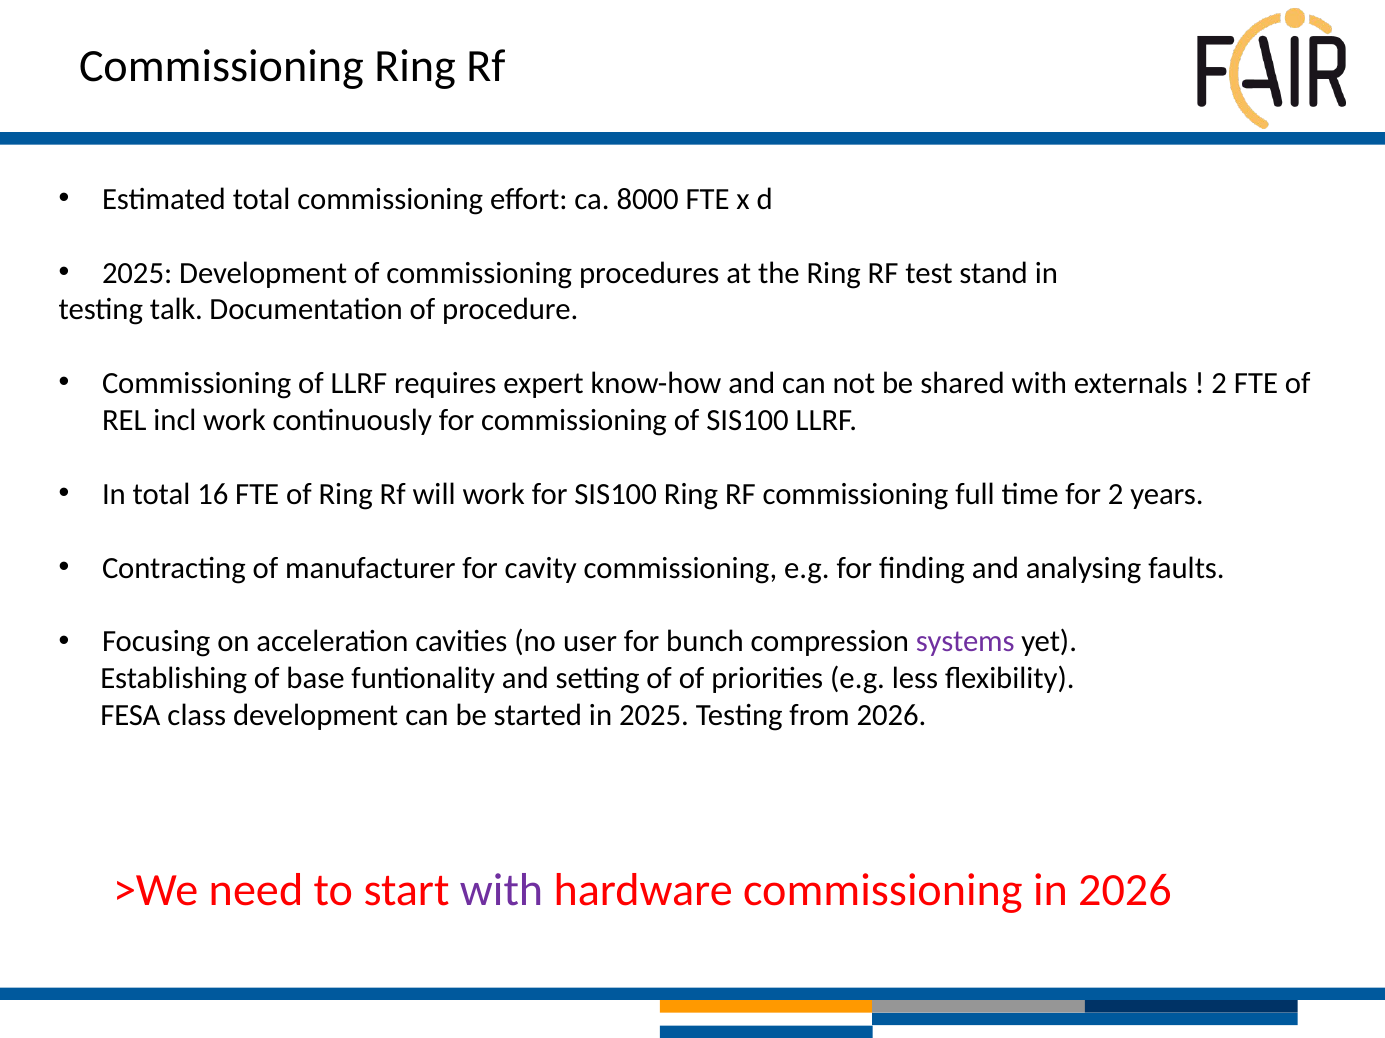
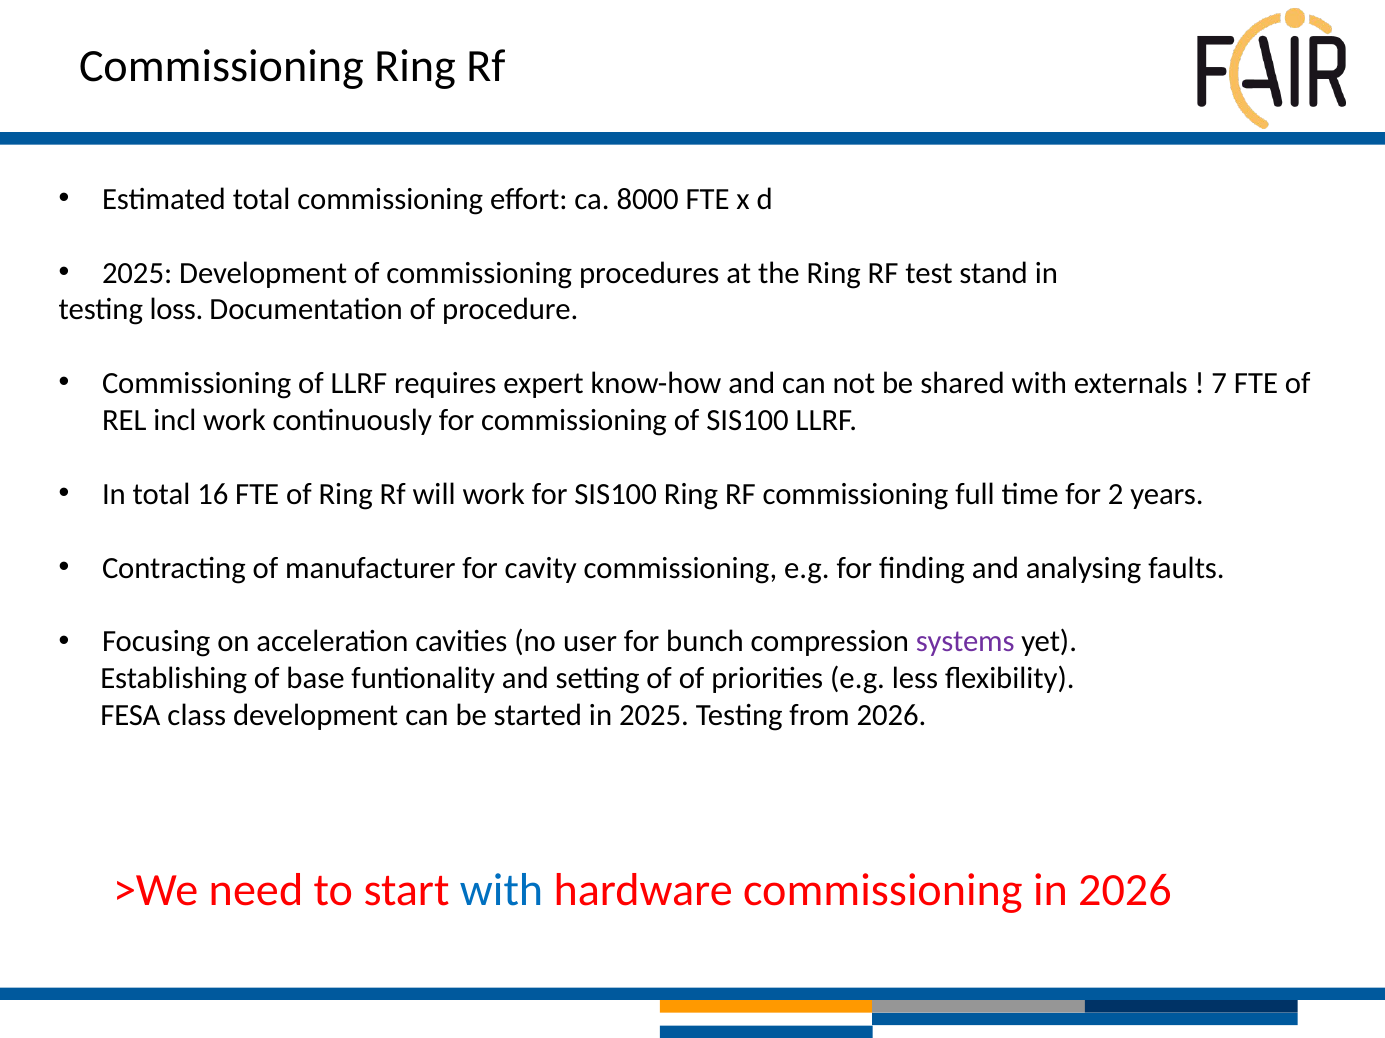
talk: talk -> loss (176, 310)
2: 2 -> 7 (1219, 384)
with colour: purple -> blue (502, 891)
